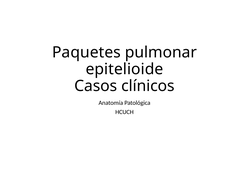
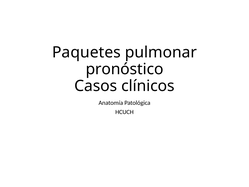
epitelioide: epitelioide -> pronóstico (125, 69)
